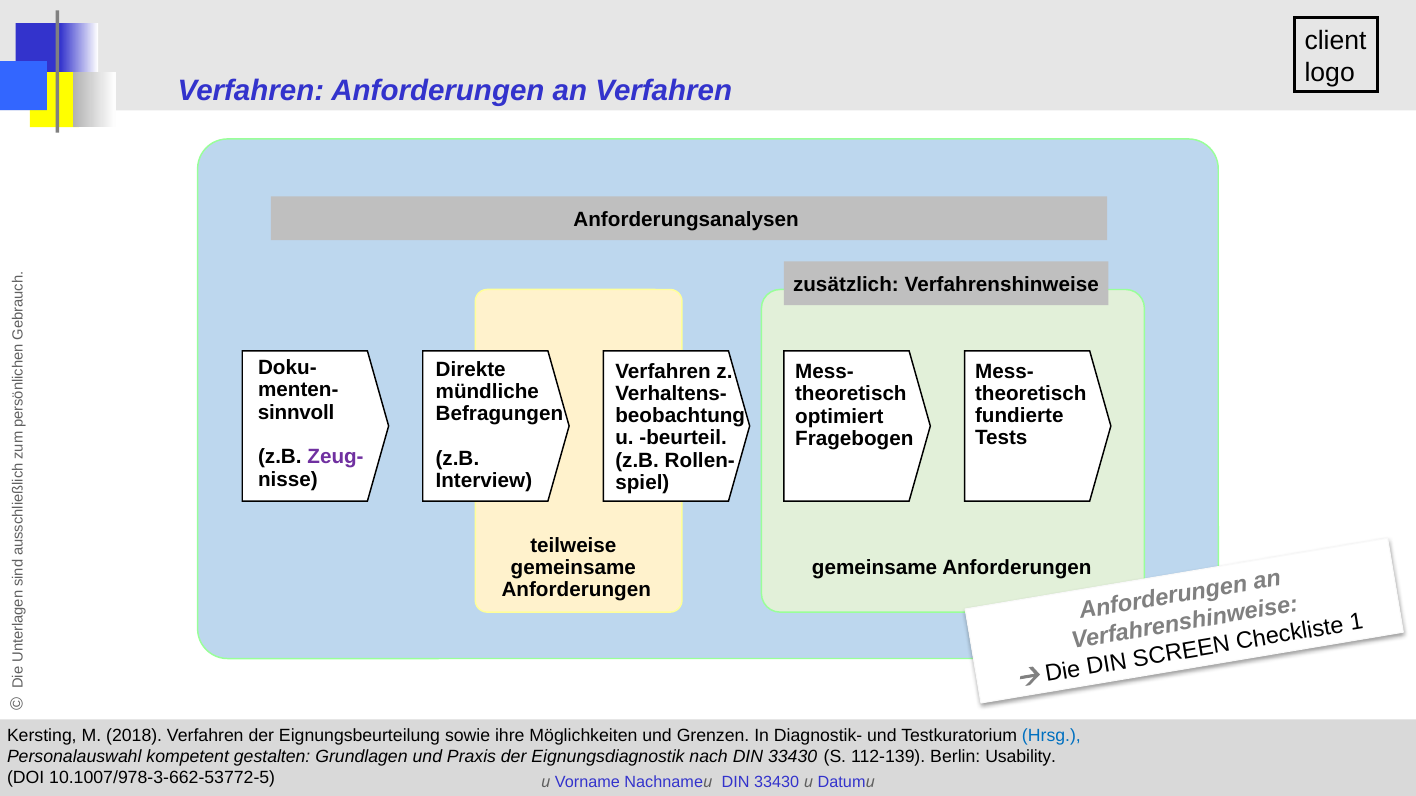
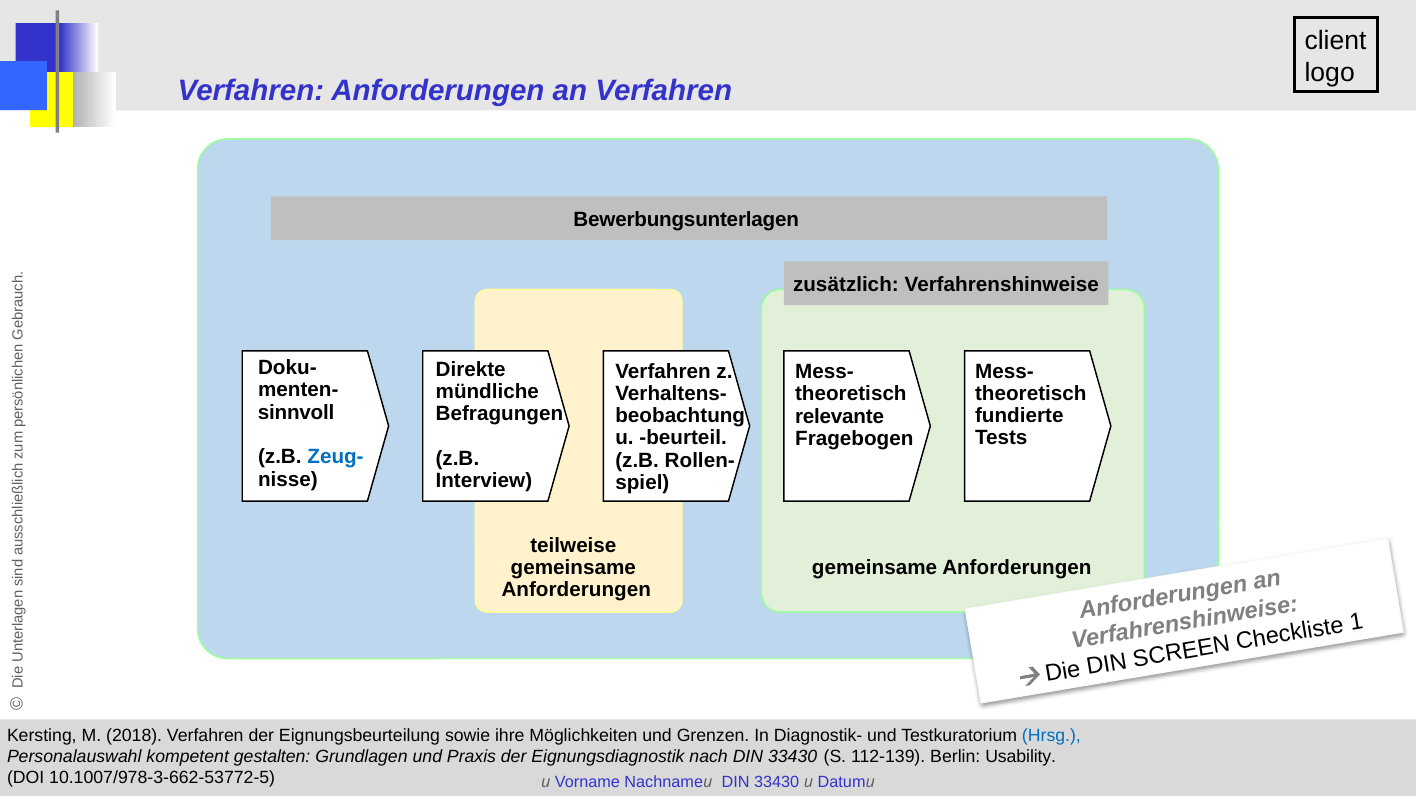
Anforderungsanalysen: Anforderungsanalysen -> Bewerbungsunterlagen (686, 220)
optimiert: optimiert -> relevante (840, 417)
Zeug- colour: purple -> blue (336, 457)
